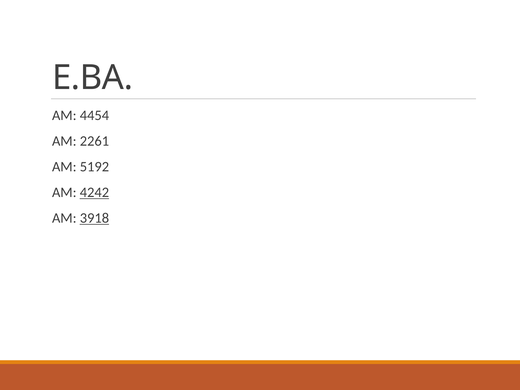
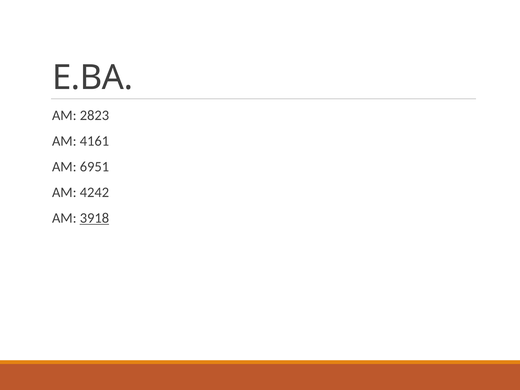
4454: 4454 -> 2823 (94, 115)
2261: 2261 -> 4161 (94, 141)
5192: 5192 -> 6951 (94, 167)
4242 underline: present -> none (94, 192)
